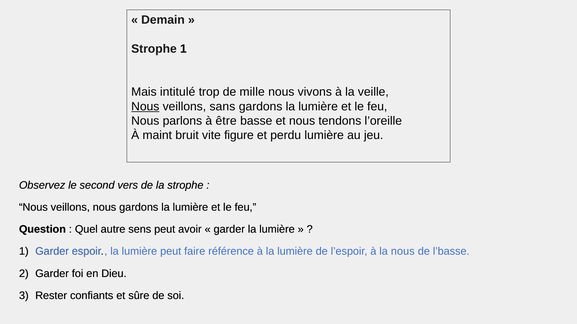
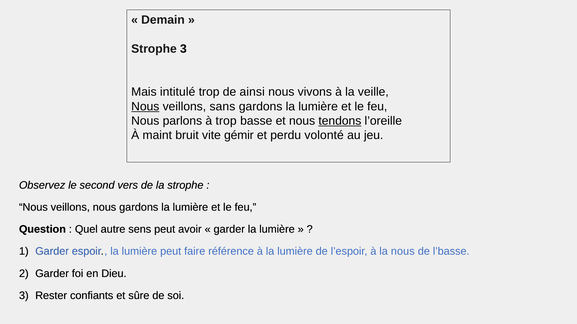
Strophe 1: 1 -> 3 (183, 49)
mille: mille -> ainsi (252, 92)
à être: être -> trop (226, 121)
tendons underline: none -> present (340, 121)
figure: figure -> gémir (239, 135)
perdu lumière: lumière -> volonté (324, 135)
